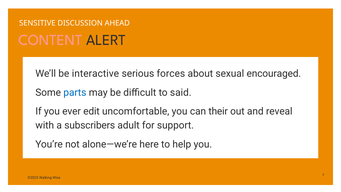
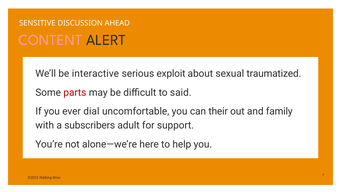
forces: forces -> exploit (171, 74)
encouraged: encouraged -> traumatized (274, 74)
parts colour: blue -> red (75, 92)
edit: edit -> dial (91, 111)
reveal: reveal -> family (279, 111)
